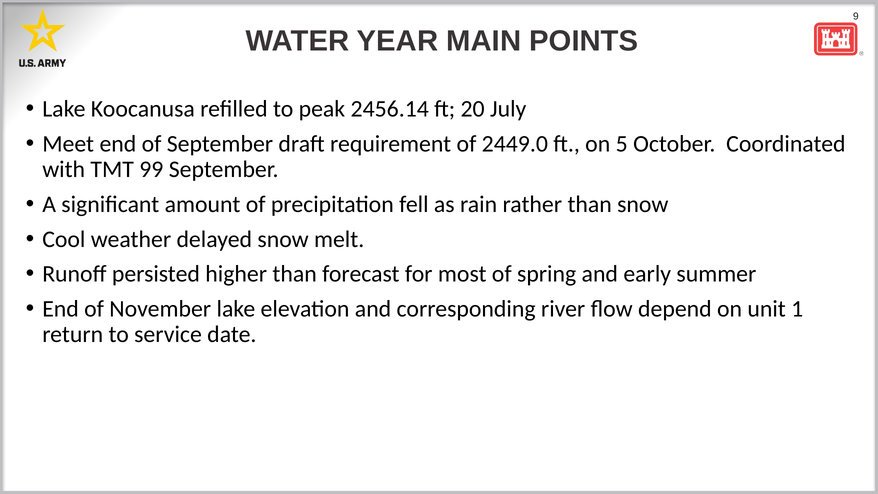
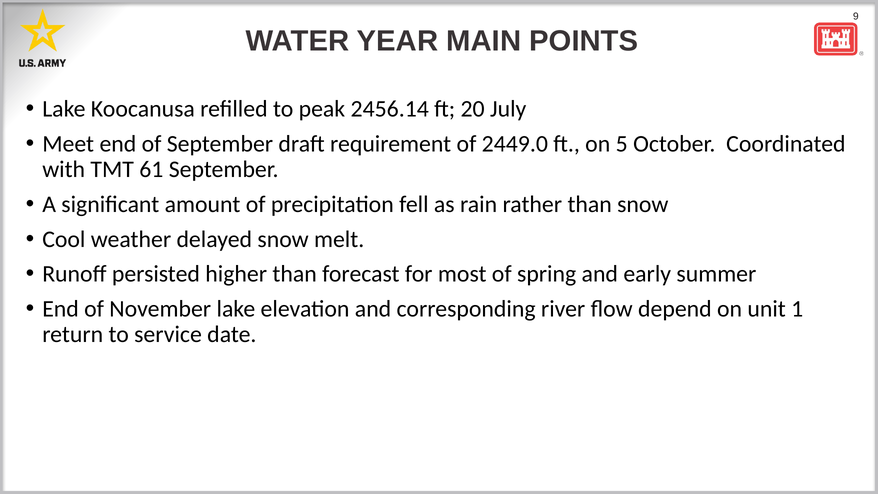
99: 99 -> 61 (151, 170)
